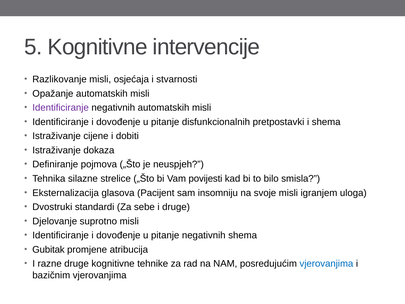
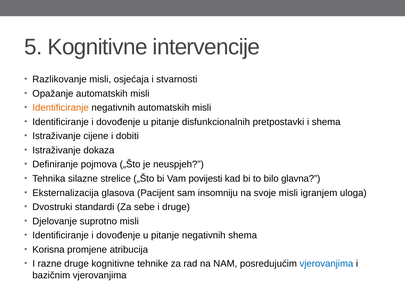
Identificiranje colour: purple -> orange (61, 108)
smisla: smisla -> glavna (301, 179)
Gubitak: Gubitak -> Korisna (48, 249)
